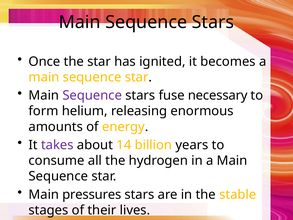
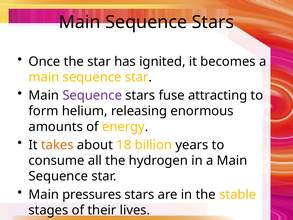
necessary: necessary -> attracting (218, 95)
takes colour: purple -> orange (57, 145)
14: 14 -> 18 (124, 145)
